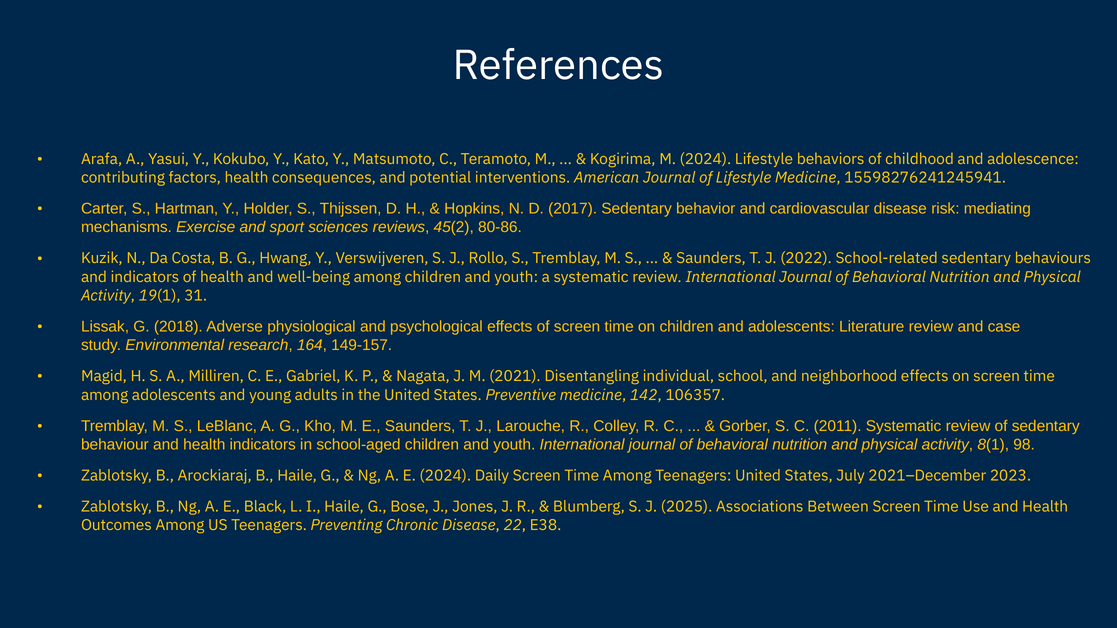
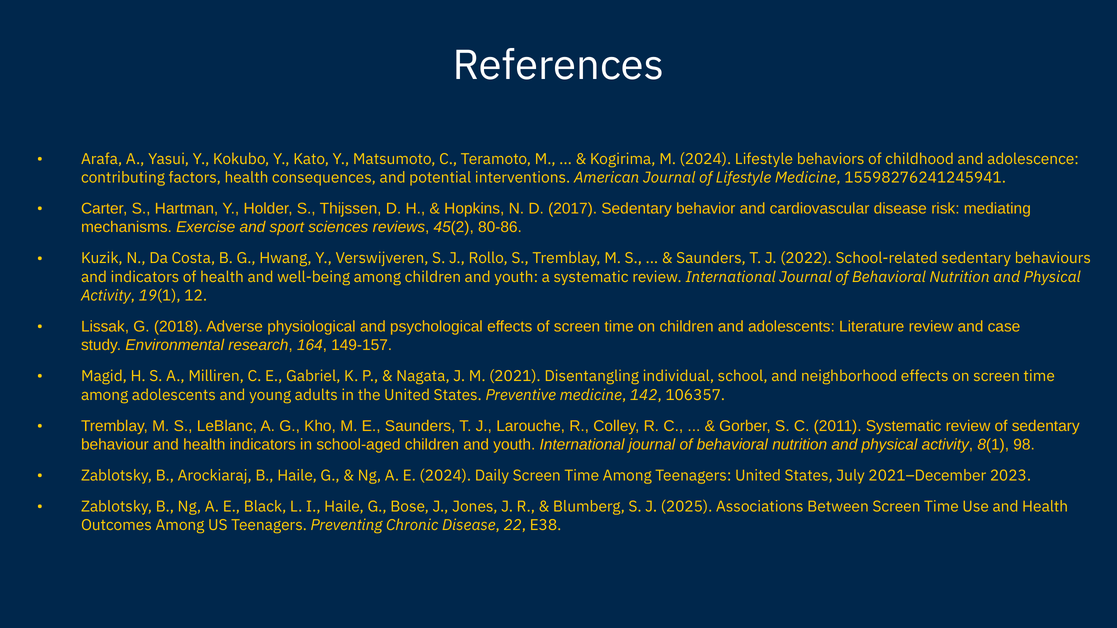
31: 31 -> 12 (196, 296)
